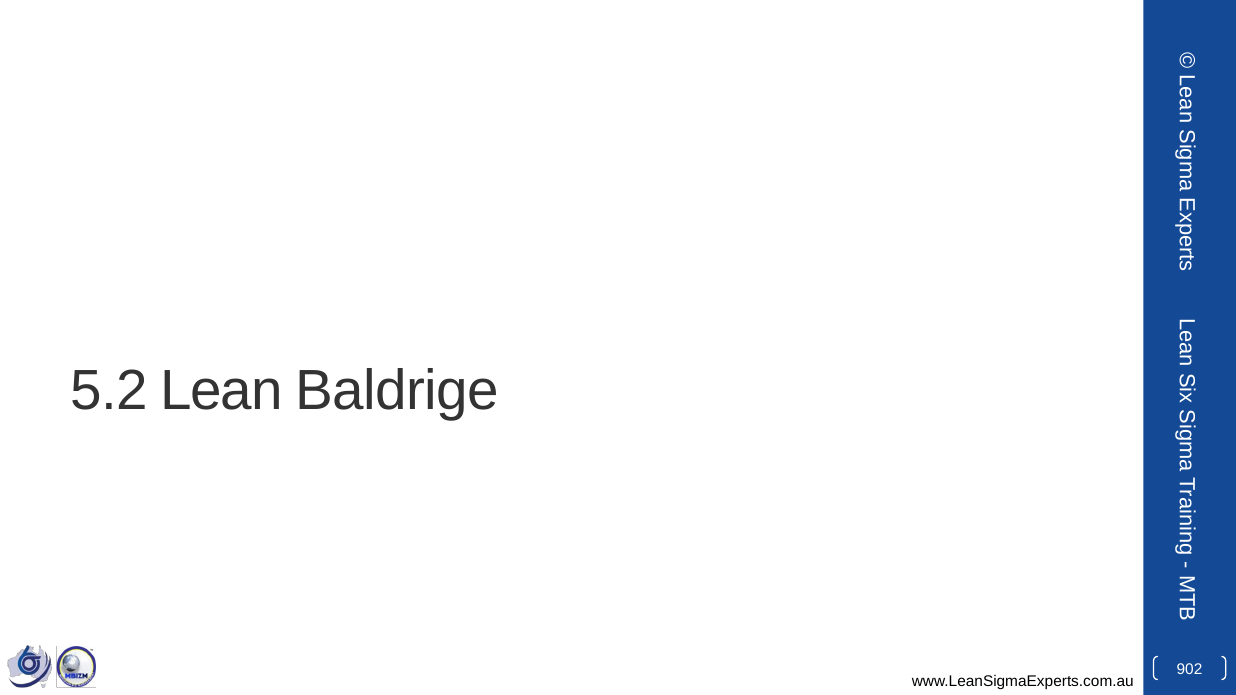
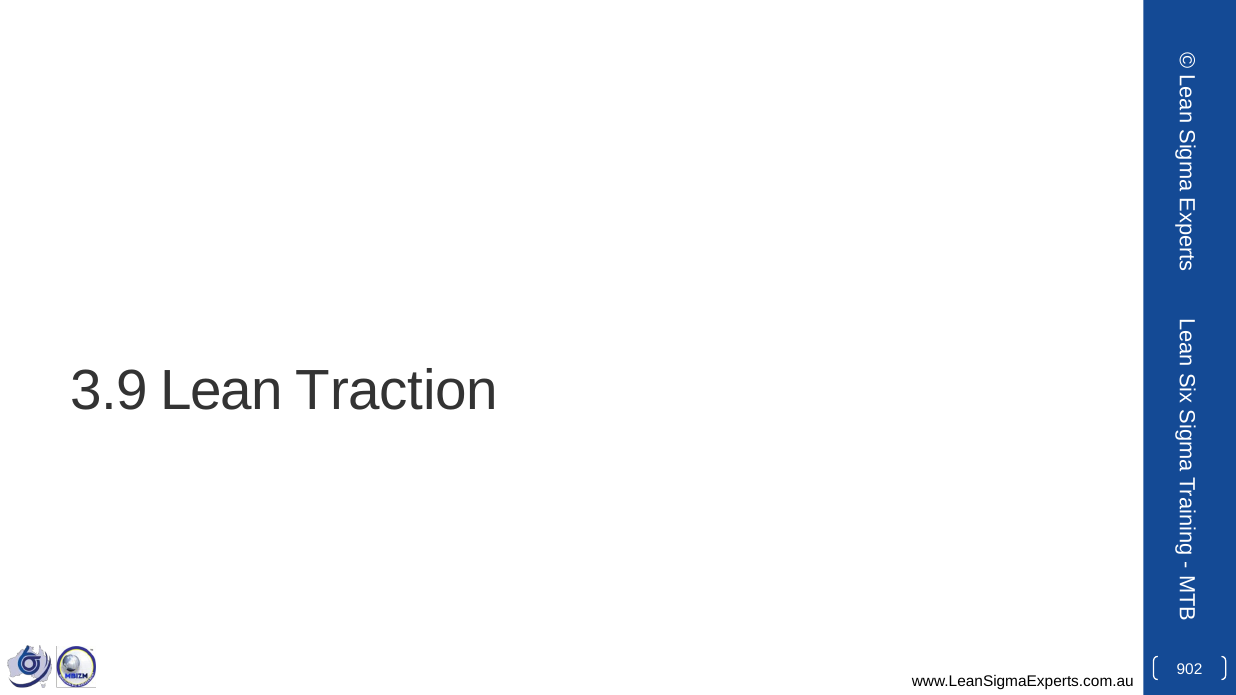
5.2: 5.2 -> 3.9 (109, 390)
Baldrige: Baldrige -> Traction (397, 390)
